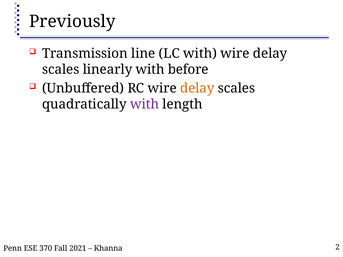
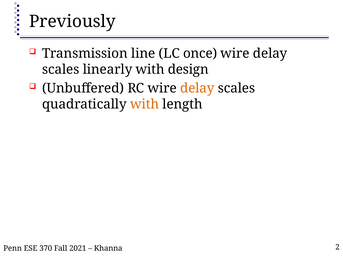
LC with: with -> once (200, 54)
before: before -> design (188, 70)
with colour: purple -> orange (145, 104)
